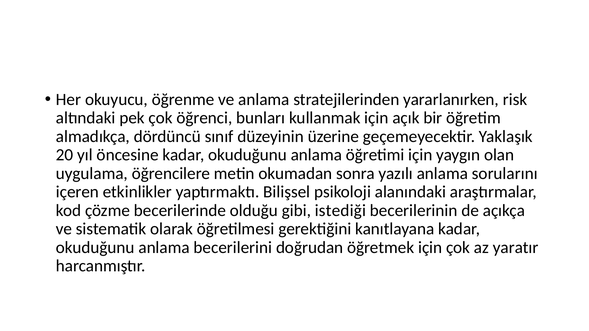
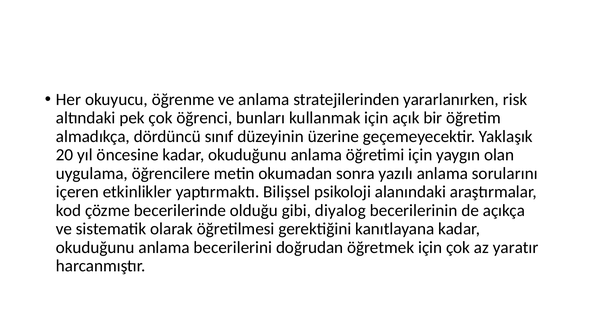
istediği: istediği -> diyalog (340, 211)
